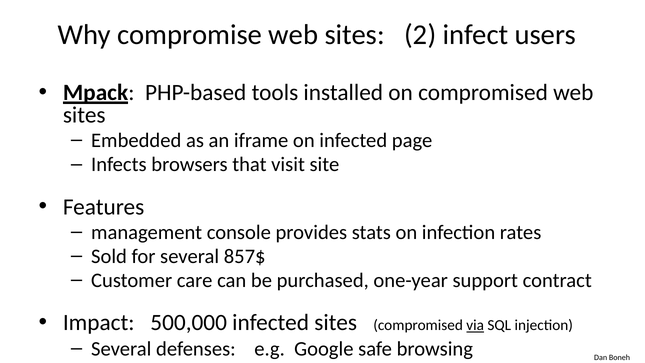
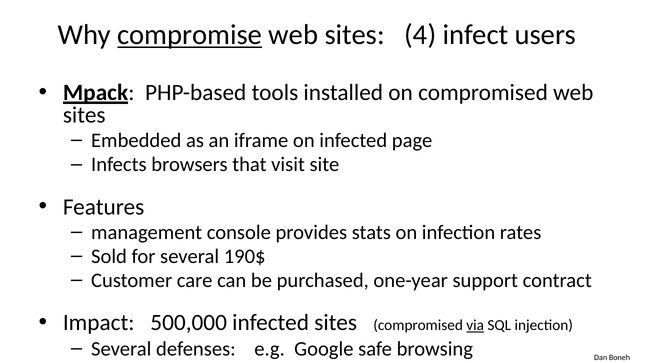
compromise underline: none -> present (190, 35)
2: 2 -> 4 (420, 35)
857$: 857$ -> 190$ (245, 256)
